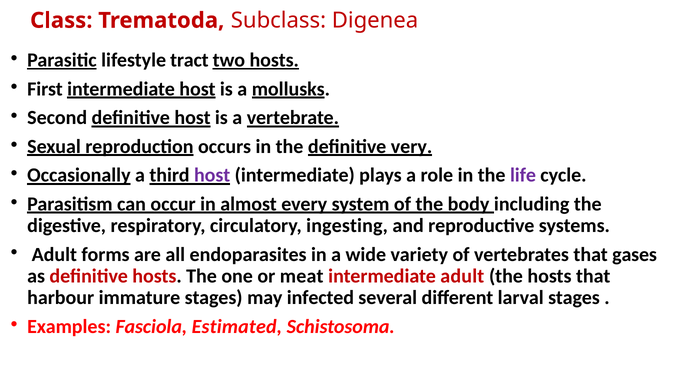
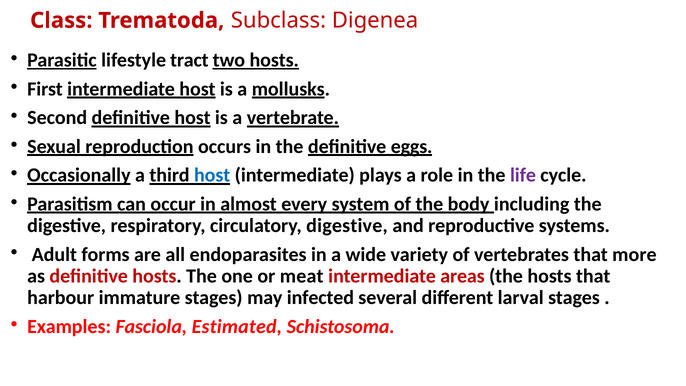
very: very -> eggs (412, 146)
host colour: purple -> blue (212, 175)
circulatory ingesting: ingesting -> digestive (347, 226)
gases: gases -> more (634, 254)
intermediate adult: adult -> areas (462, 276)
